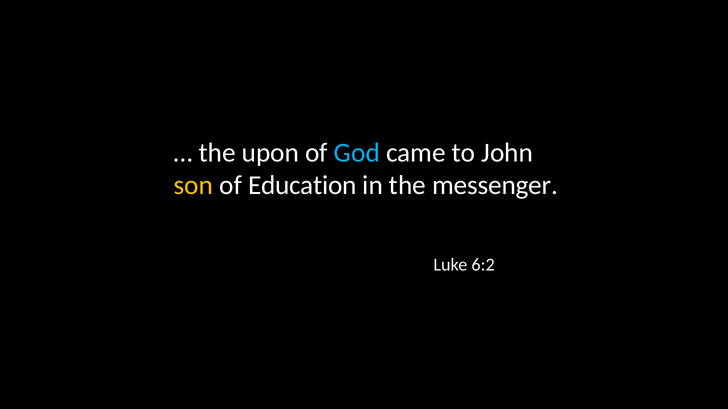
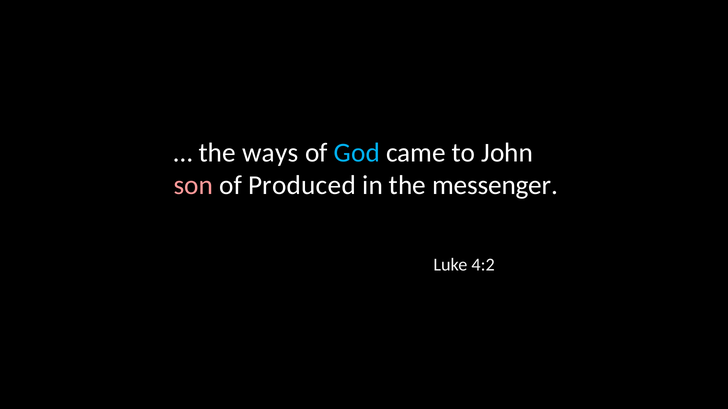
upon: upon -> ways (270, 153)
son colour: yellow -> pink (193, 186)
Education: Education -> Produced (302, 186)
6:2: 6:2 -> 4:2 (483, 265)
